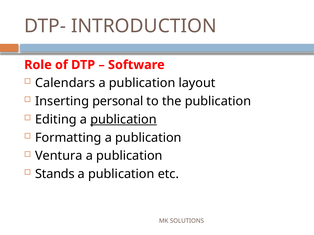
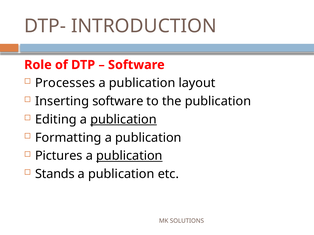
Calendars: Calendars -> Processes (65, 83)
Inserting personal: personal -> software (118, 101)
Ventura: Ventura -> Pictures (59, 156)
publication underline: none -> present (129, 156)
